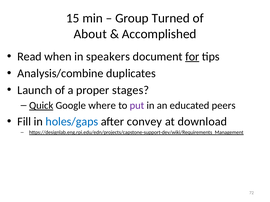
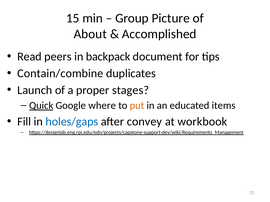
Turned: Turned -> Picture (171, 18)
when: when -> peers (58, 57)
speakers: speakers -> backpack (108, 57)
for underline: present -> none (192, 57)
Analysis/combine: Analysis/combine -> Contain/combine (60, 73)
put colour: purple -> orange (137, 106)
peers: peers -> items (224, 106)
download: download -> workbook (202, 122)
